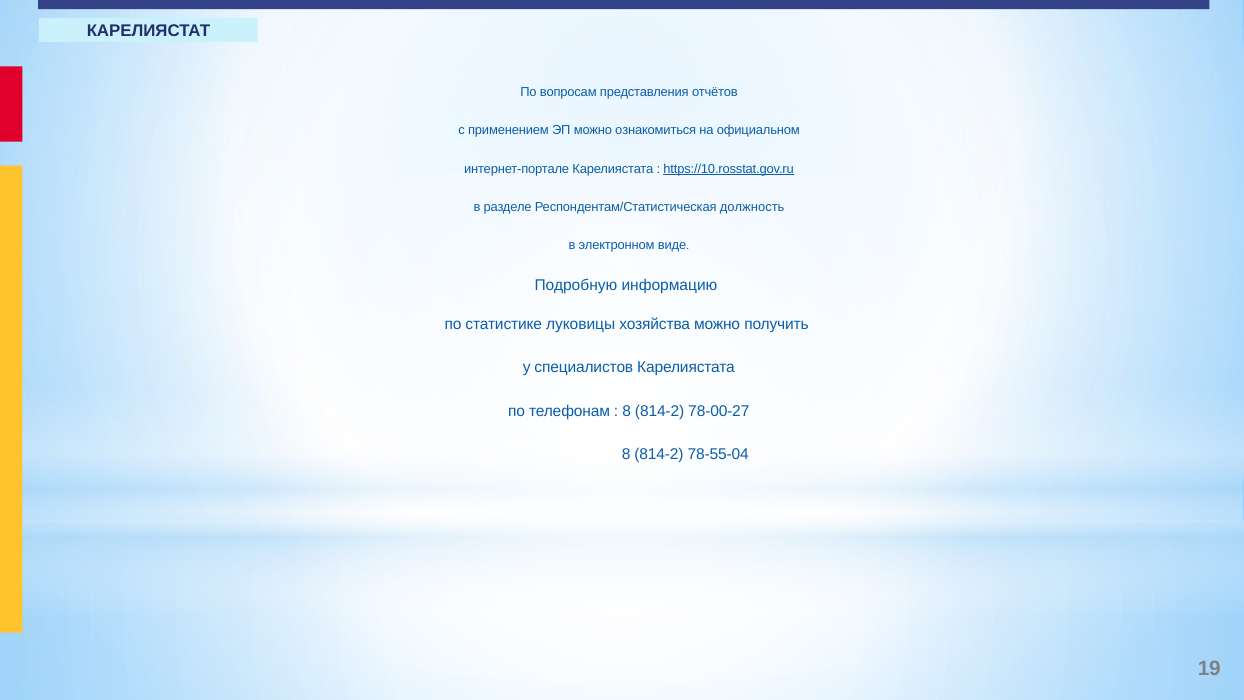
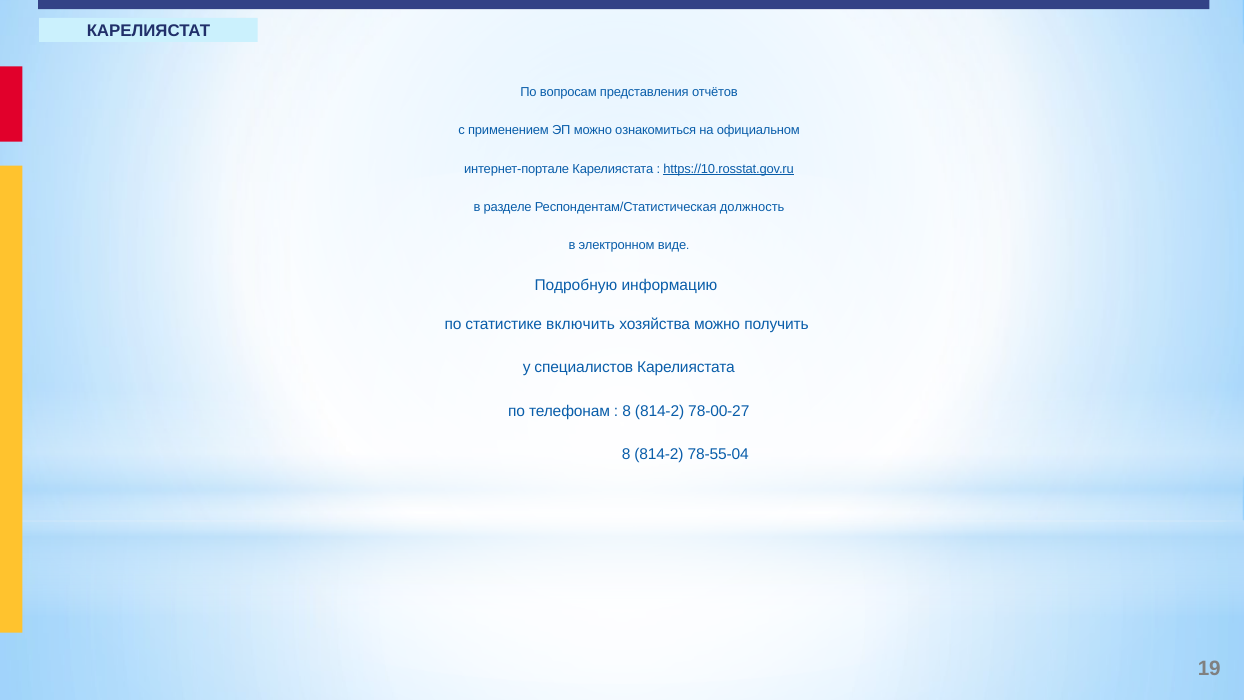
луковицы: луковицы -> включить (581, 324)
